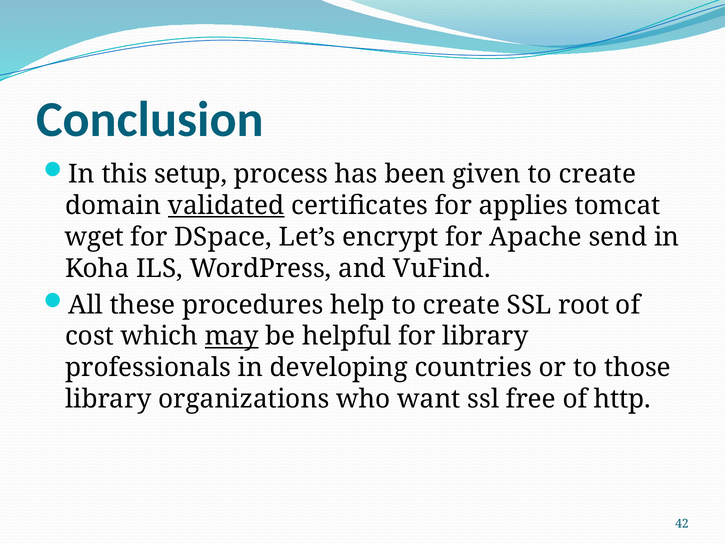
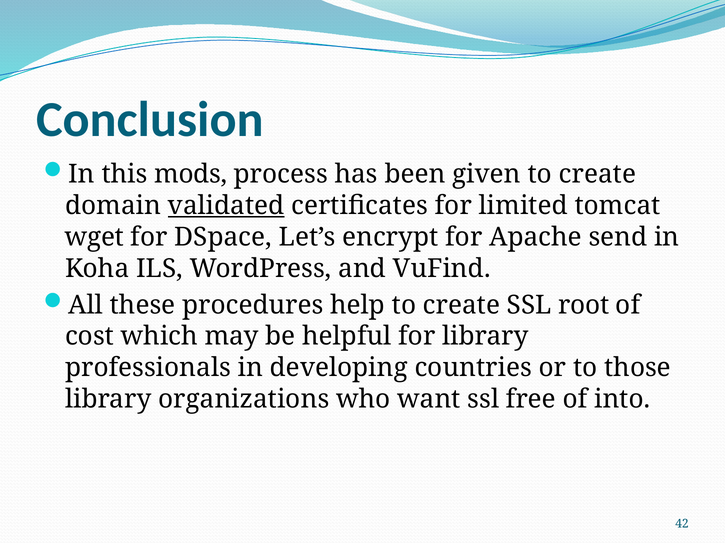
setup: setup -> mods (191, 175)
applies: applies -> limited (523, 206)
may underline: present -> none (232, 337)
http: http -> into (622, 400)
